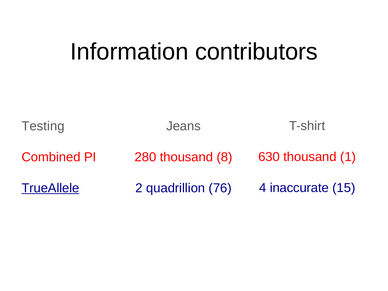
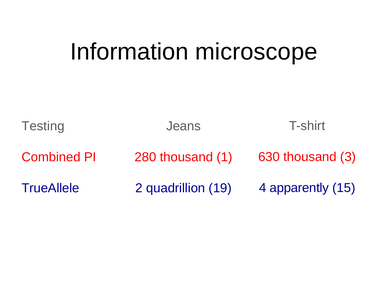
contributors: contributors -> microscope (256, 52)
1: 1 -> 3 (348, 157)
8: 8 -> 1 (224, 157)
inaccurate: inaccurate -> apparently (299, 188)
TrueAllele underline: present -> none (50, 188)
76: 76 -> 19 (220, 188)
